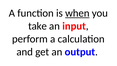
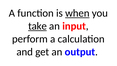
take underline: none -> present (37, 26)
